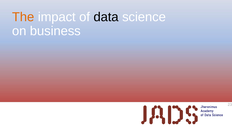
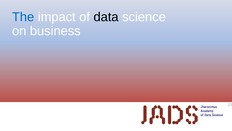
The colour: orange -> blue (23, 17)
